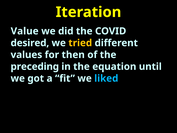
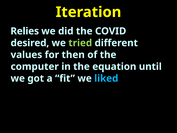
Value: Value -> Relies (25, 31)
tried colour: yellow -> light green (80, 43)
preceding: preceding -> computer (35, 66)
